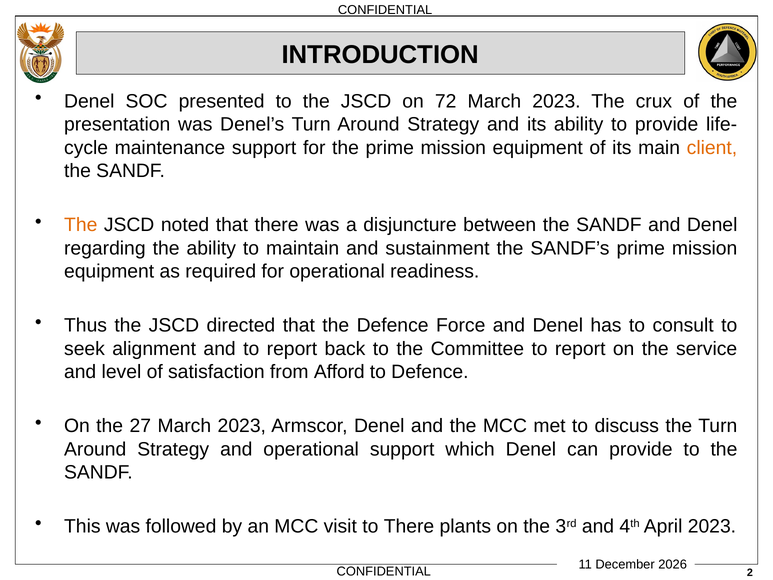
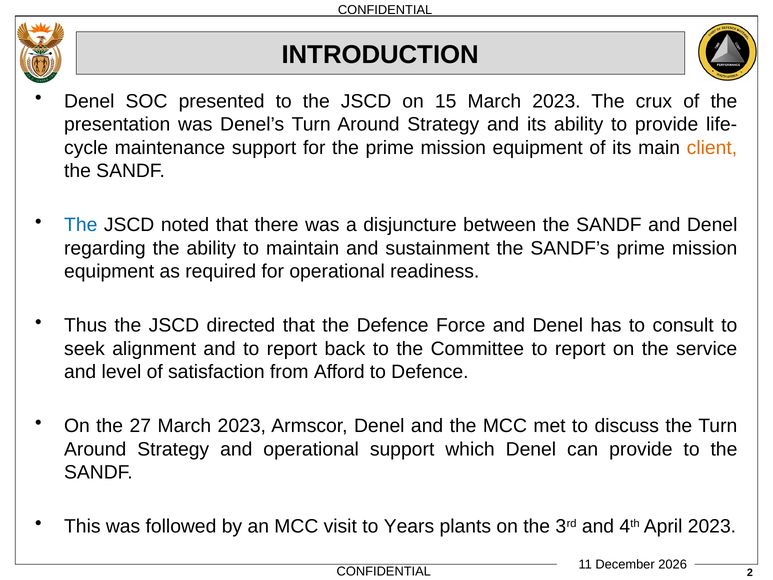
72: 72 -> 15 (446, 101)
The colour: orange -> blue (81, 225)
to There: There -> Years (409, 526)
